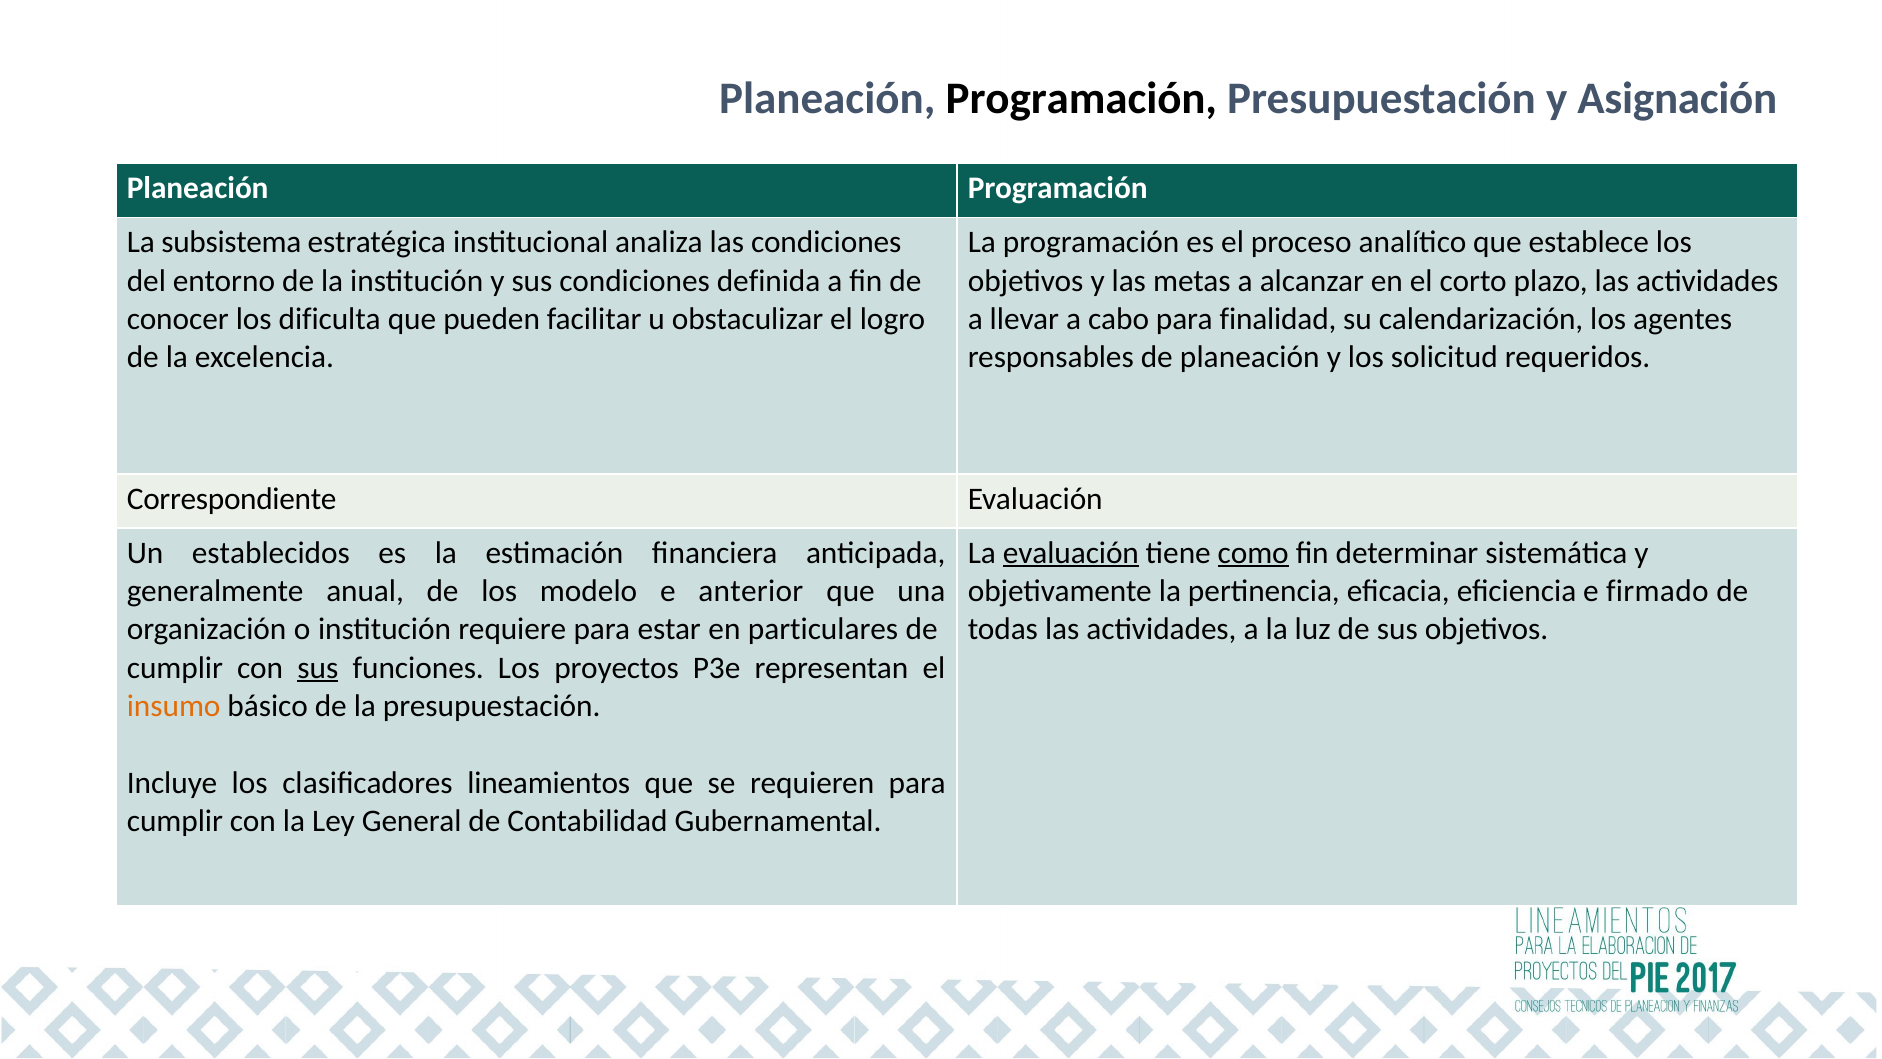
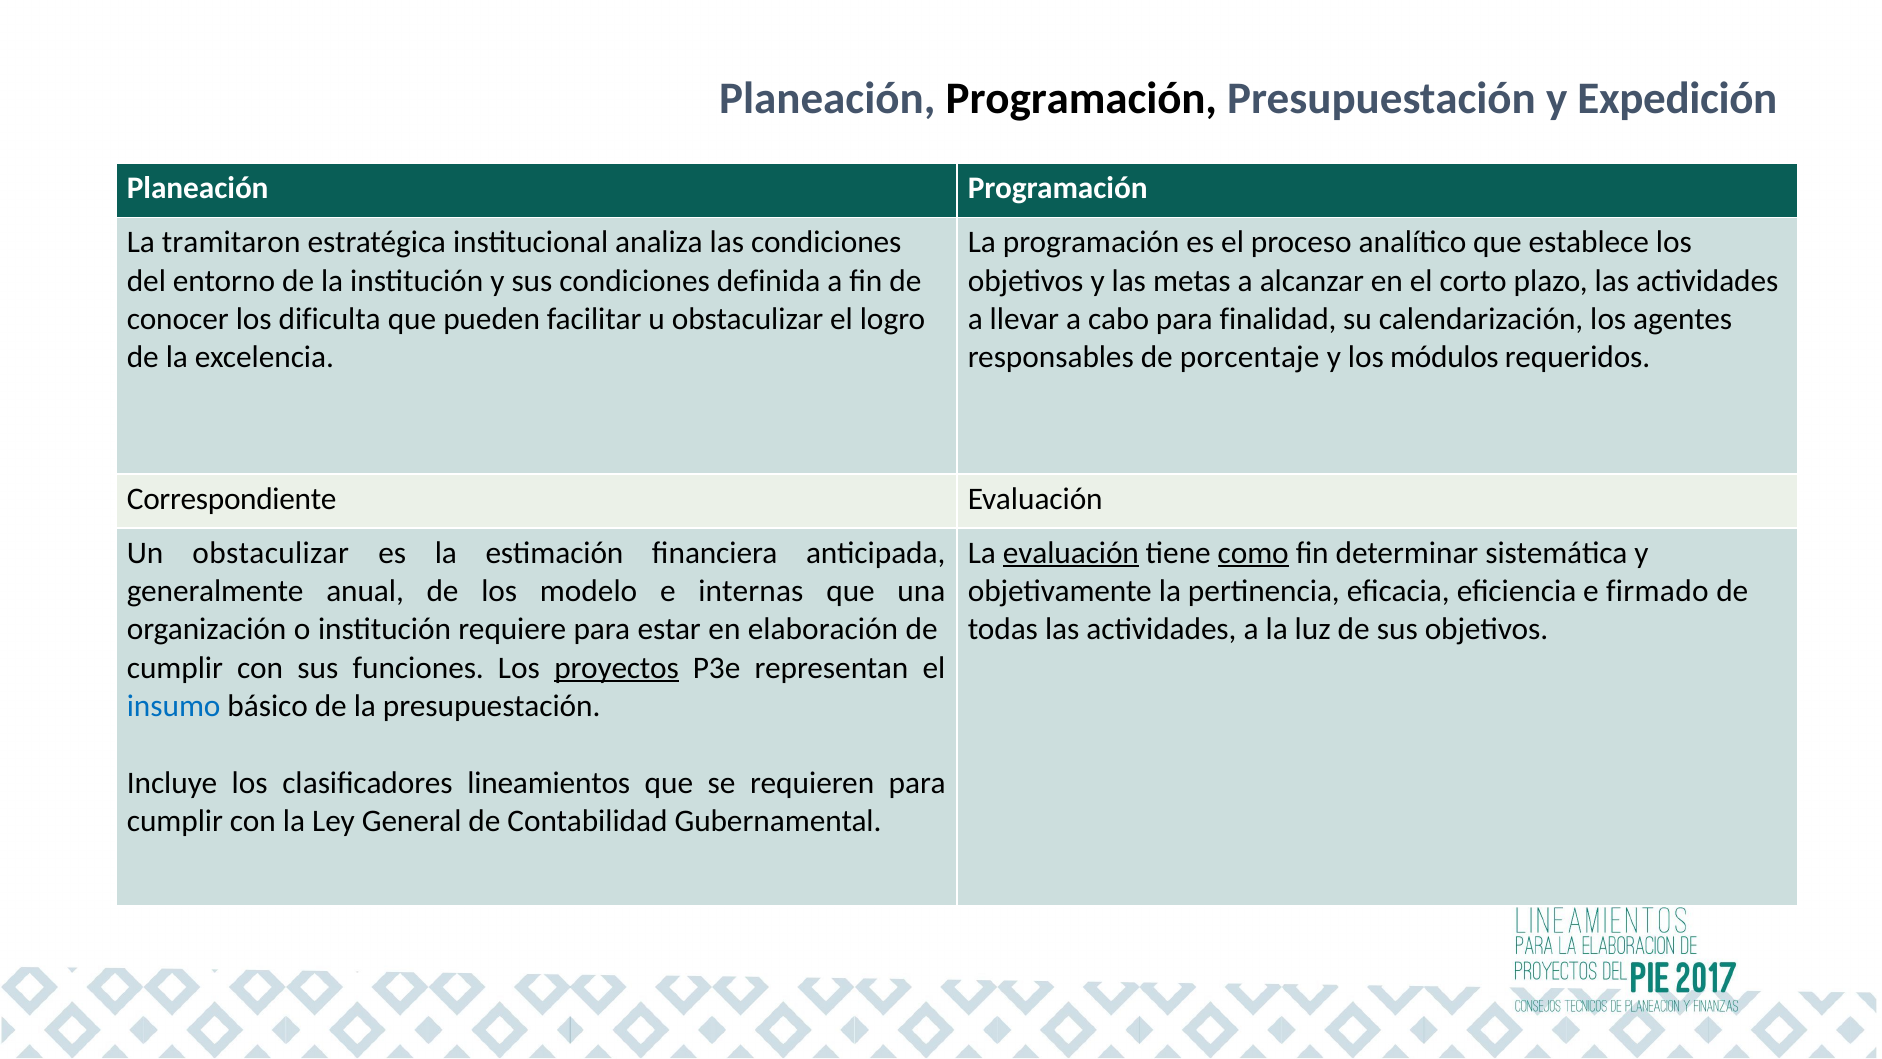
Asignación: Asignación -> Expedición (1677, 99)
subsistema: subsistema -> tramitaron (231, 242)
de planeación: planeación -> porcentaje (1250, 357)
solicitud: solicitud -> módulos (1444, 357)
Un establecidos: establecidos -> obstaculizar (271, 553)
anterior: anterior -> internas (751, 591)
particulares: particulares -> elaboración (823, 629)
sus underline: present -> none (318, 668)
proyectos underline: none -> present (617, 668)
insumo colour: orange -> blue (174, 706)
